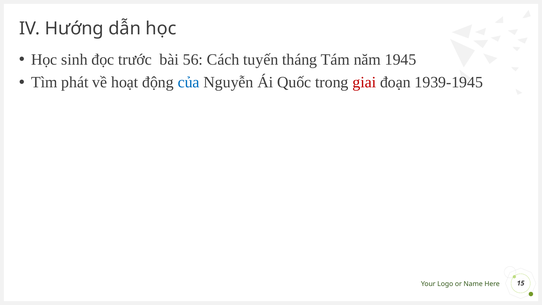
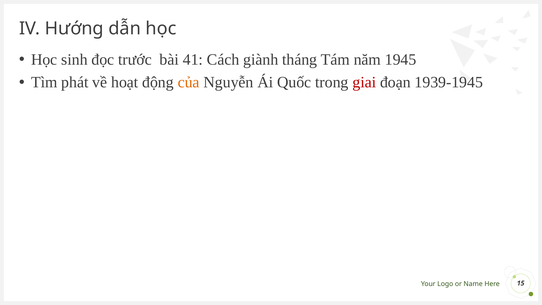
56: 56 -> 41 (193, 60)
tuyến: tuyến -> giành (261, 60)
của colour: blue -> orange (189, 82)
